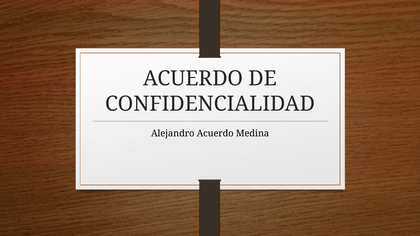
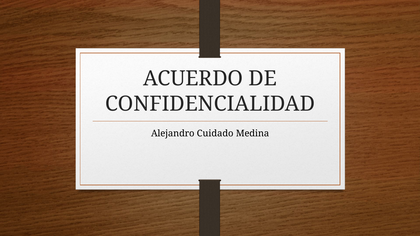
Alejandro Acuerdo: Acuerdo -> Cuidado (215, 134)
